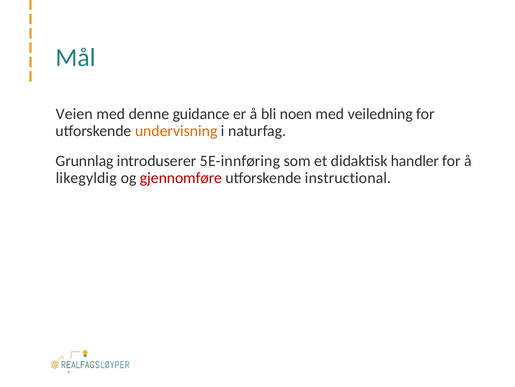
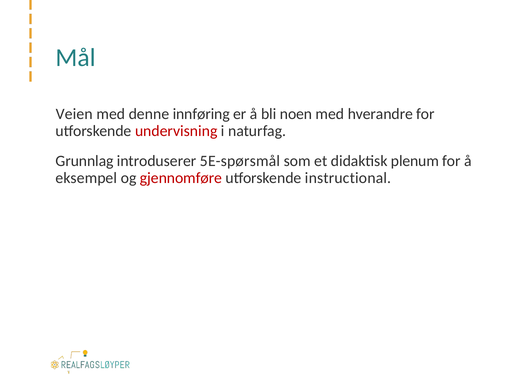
guidance: guidance -> innføring (201, 114)
veiledning: veiledning -> hverandre (380, 114)
undervisning colour: orange -> red (176, 131)
5E-innføring: 5E-innføring -> 5E-spørsmål (240, 161)
handler: handler -> plenum (415, 161)
likegyldig: likegyldig -> eksempel (86, 178)
